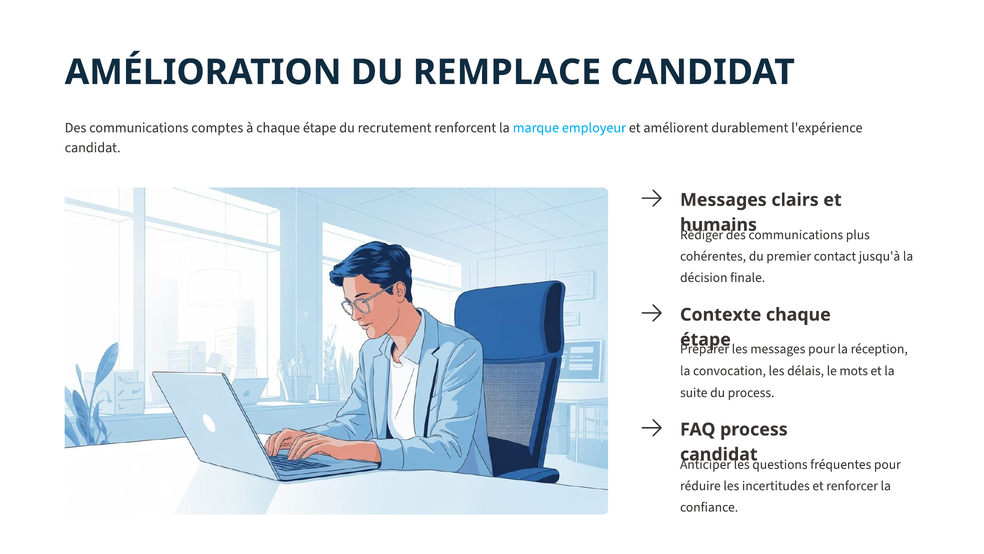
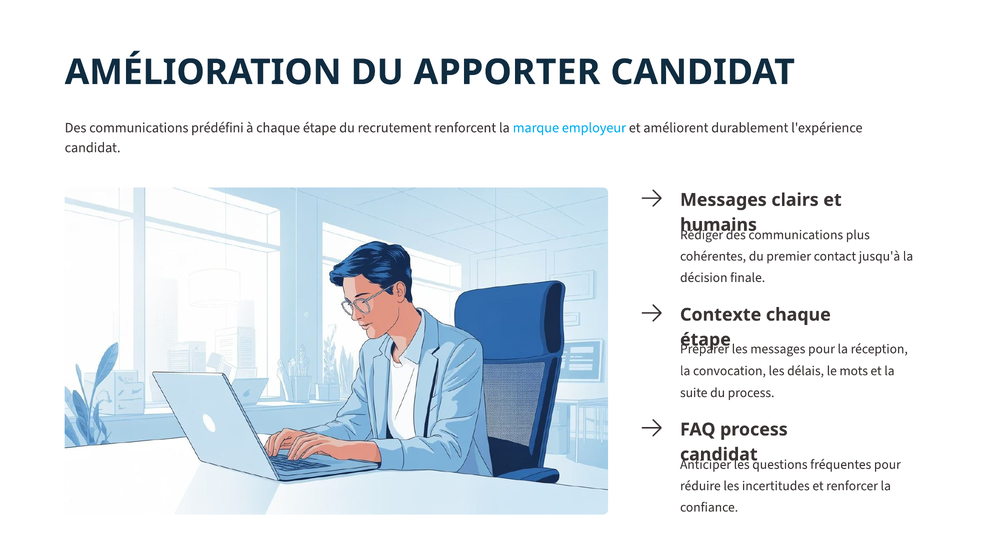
REMPLACE: REMPLACE -> APPORTER (507, 72)
comptes: comptes -> prédéfini (217, 128)
